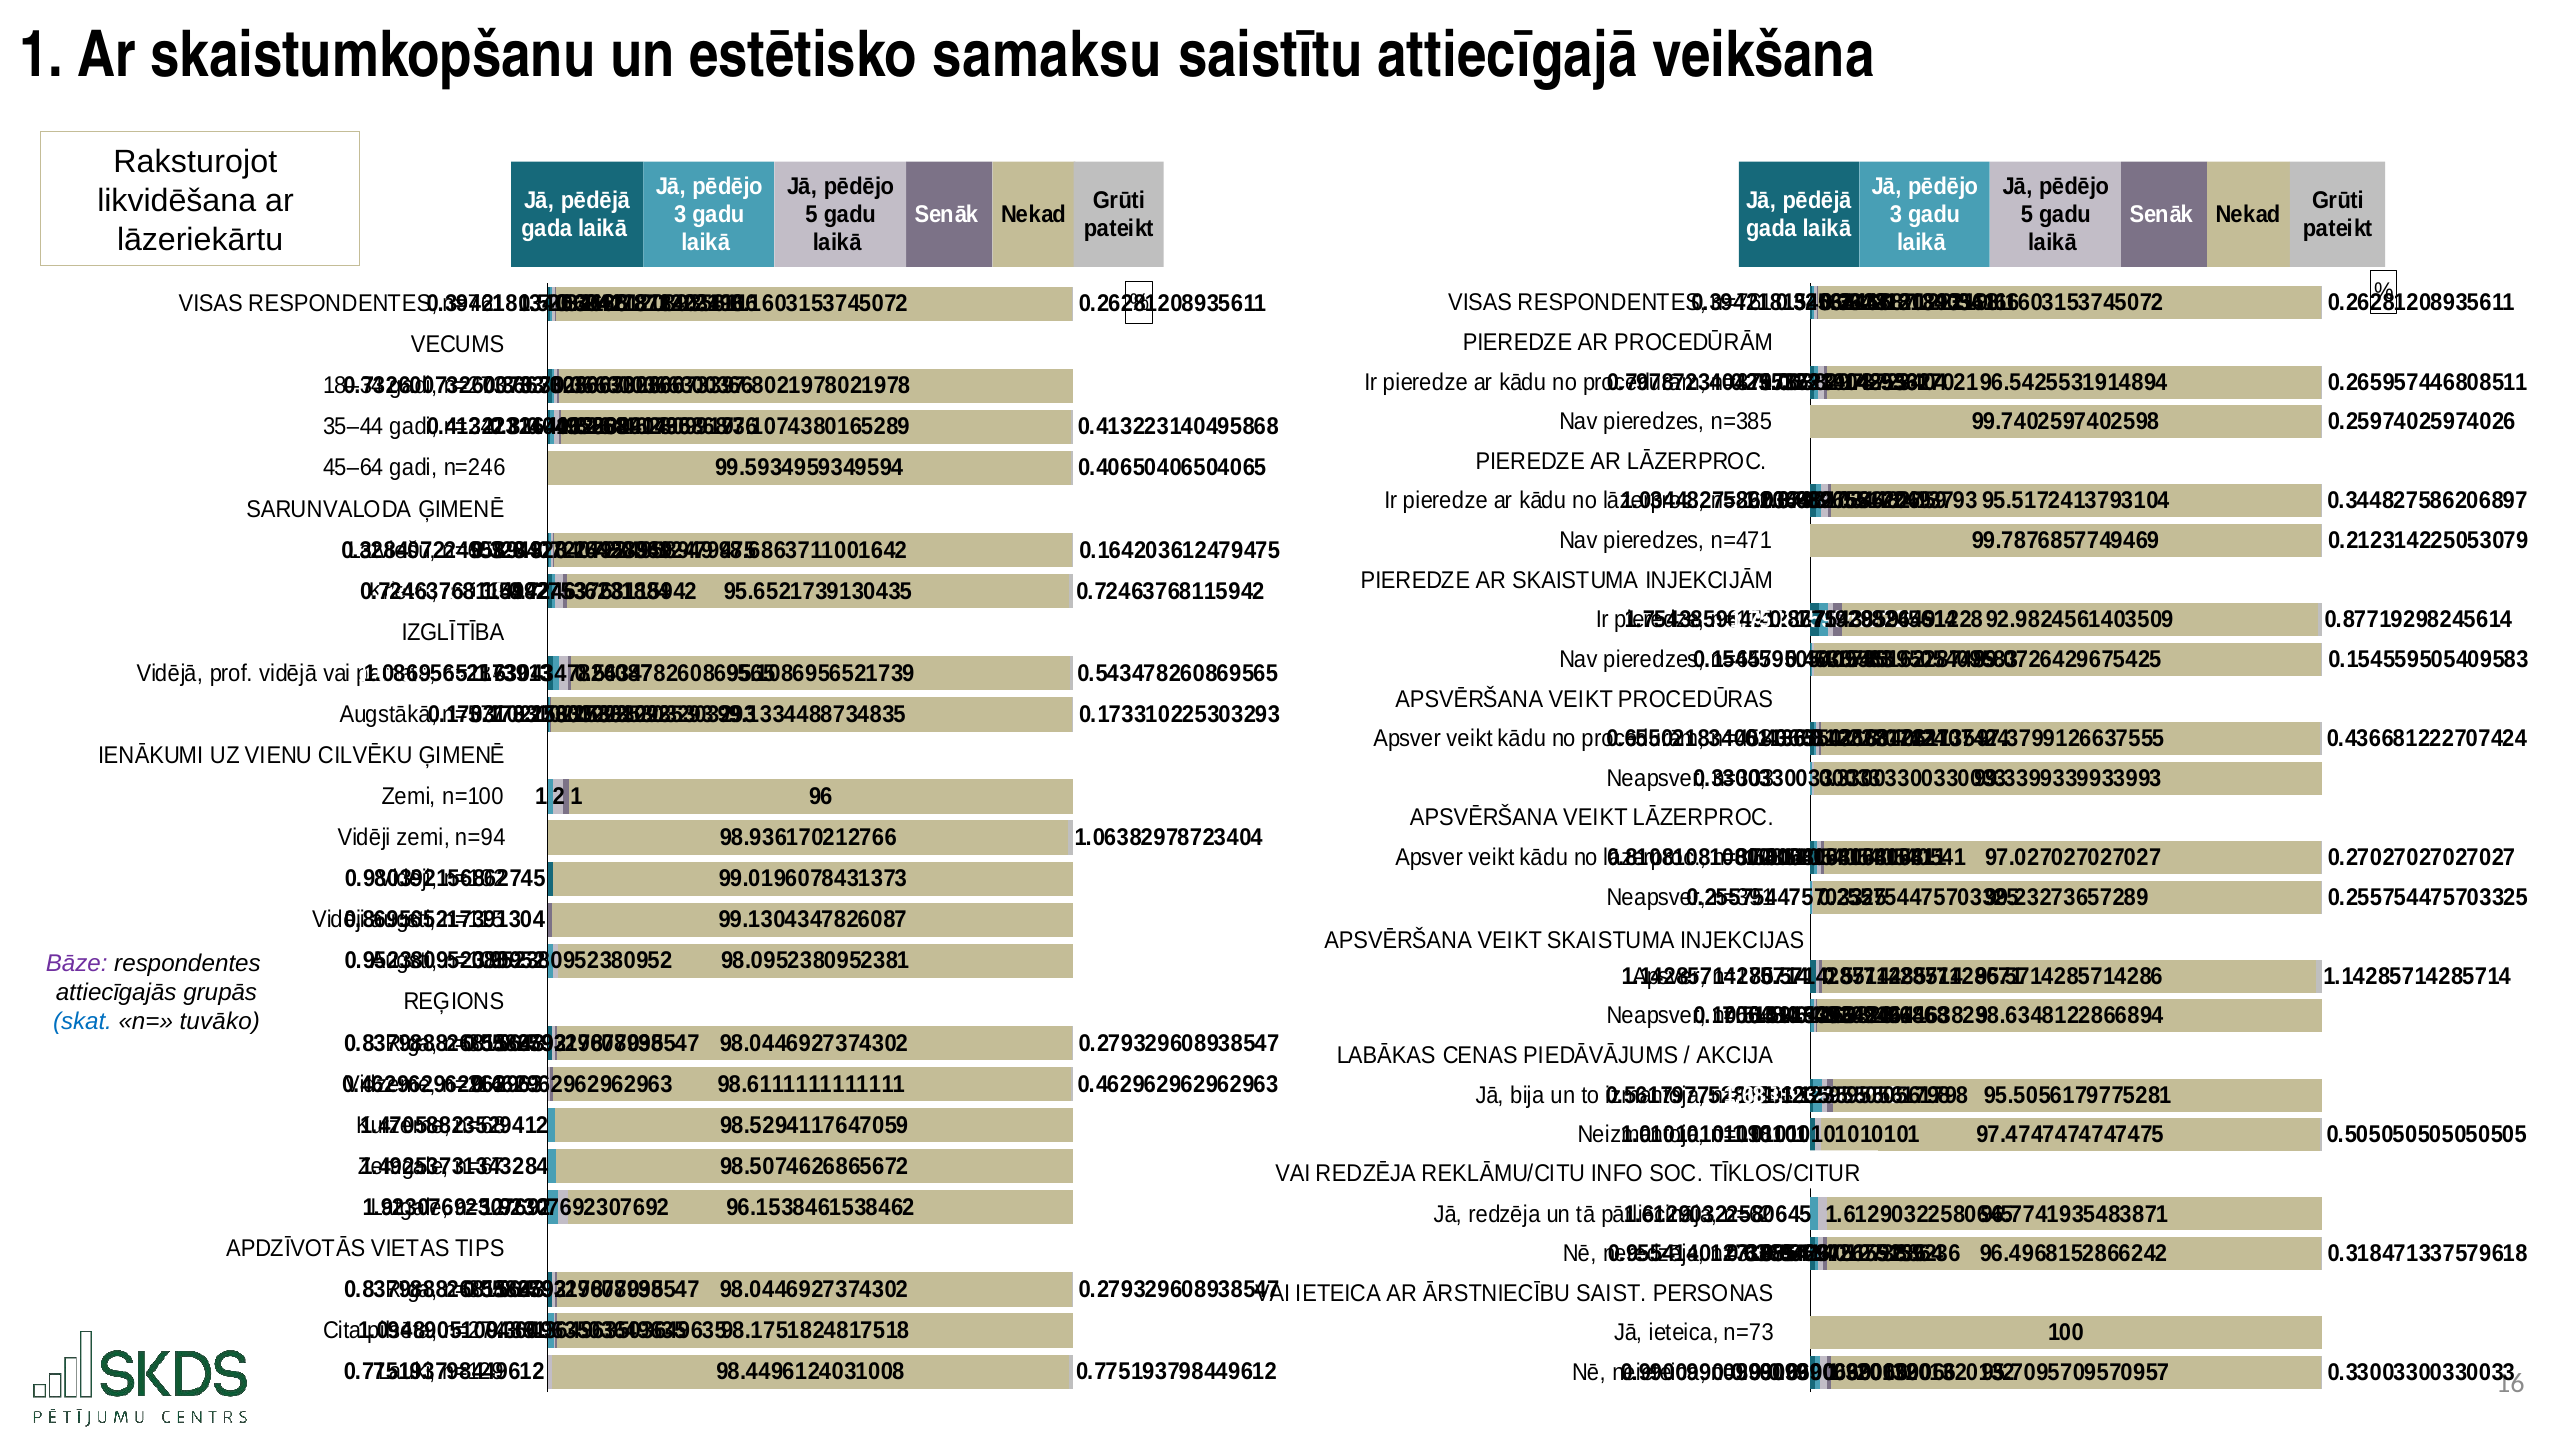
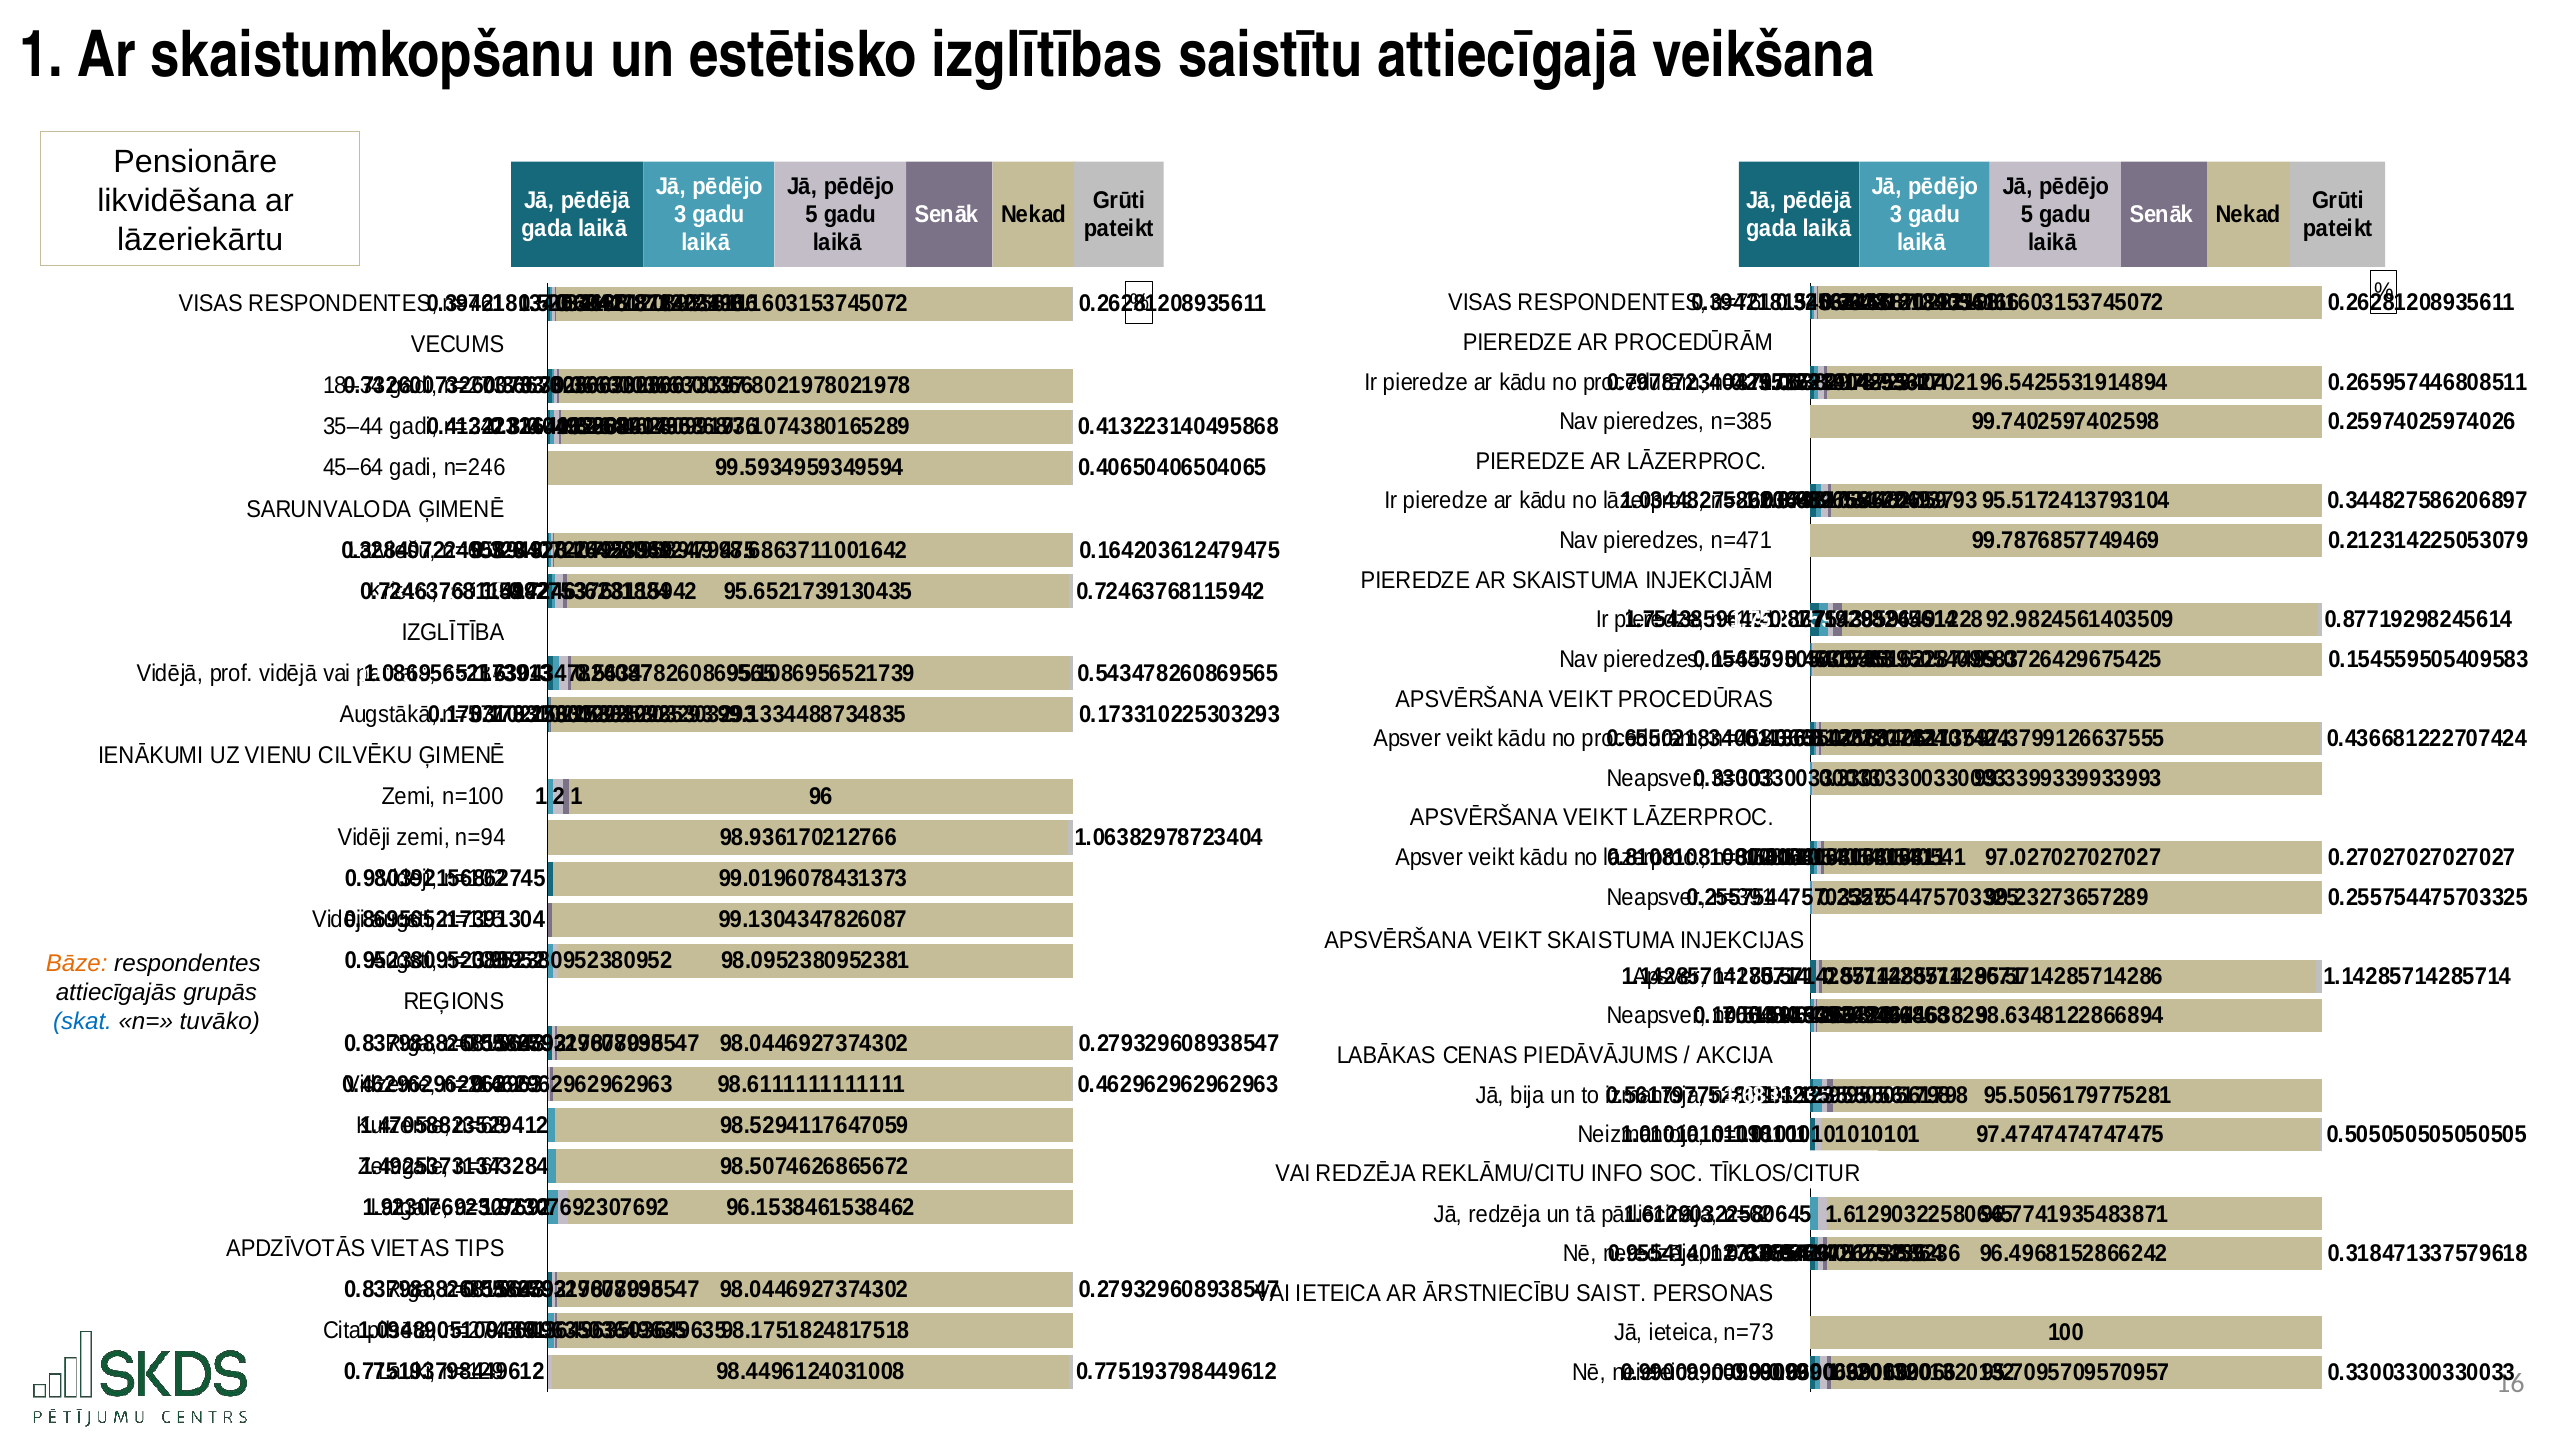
samaksu: samaksu -> izglītības (1047, 55)
Raksturojot: Raksturojot -> Pensionāre (195, 162)
Bāze colour: purple -> orange (77, 963)
